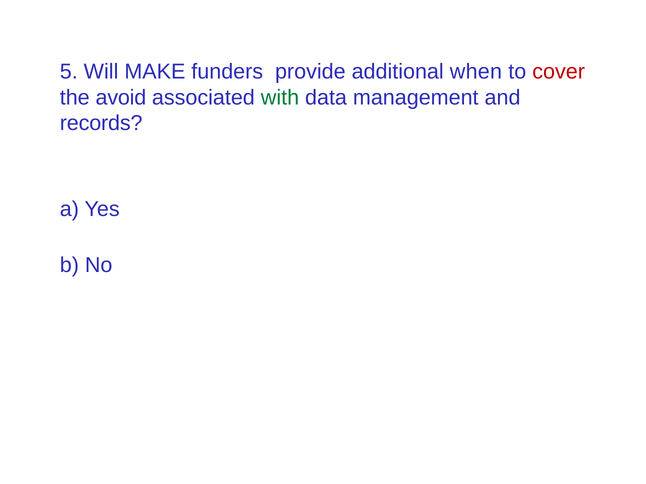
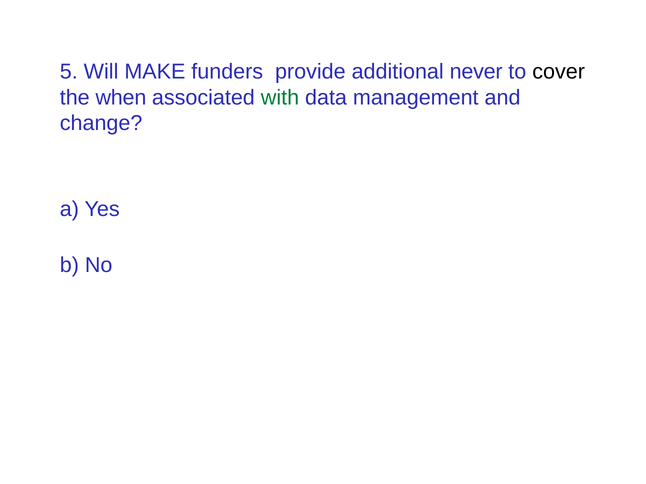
when: when -> never (476, 72)
cover colour: red -> black (559, 72)
avoid: avoid -> when (121, 98)
records: records -> change (101, 123)
